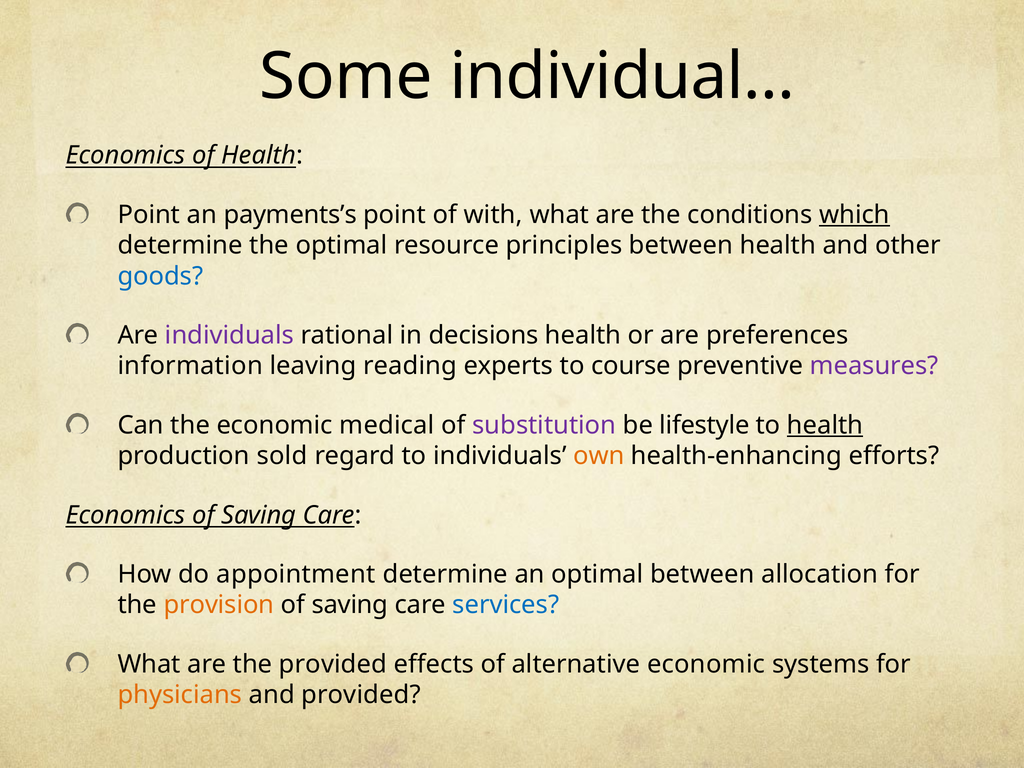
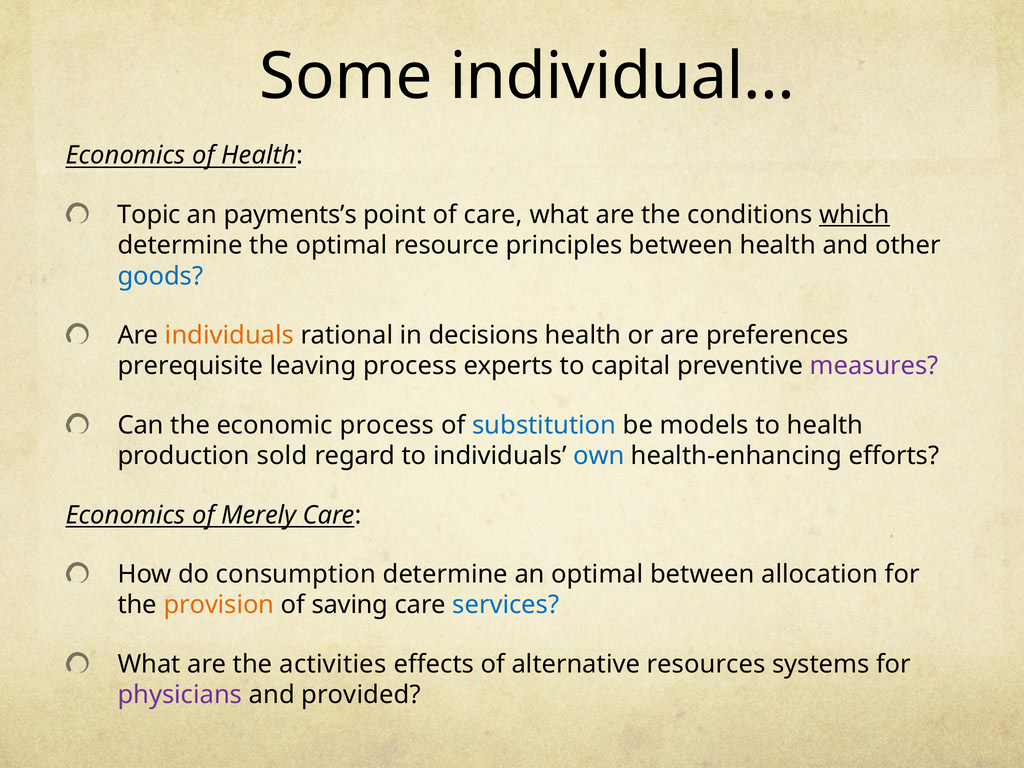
Point: Point -> Topic (149, 215)
of with: with -> care (493, 215)
individuals colour: purple -> orange (230, 335)
information: information -> prerequisite (190, 366)
leaving reading: reading -> process (410, 366)
course: course -> capital (631, 366)
economic medical: medical -> process (387, 425)
substitution colour: purple -> blue (544, 425)
lifestyle: lifestyle -> models (704, 425)
health underline: present -> none (825, 425)
own colour: orange -> blue (599, 456)
Economics of Saving: Saving -> Merely (259, 515)
appointment: appointment -> consumption (296, 574)
the provided: provided -> activities (333, 664)
alternative economic: economic -> resources (706, 664)
physicians colour: orange -> purple (180, 695)
